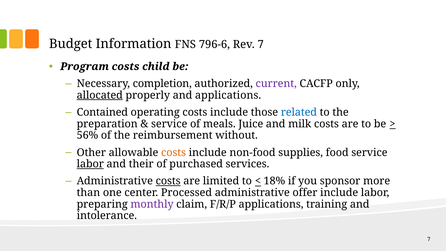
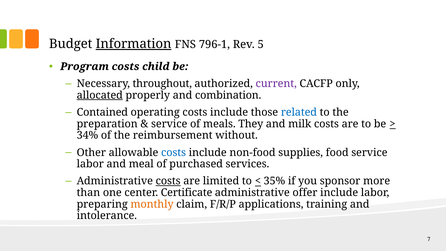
Information underline: none -> present (134, 44)
796-6: 796-6 -> 796-1 (214, 44)
Rev 7: 7 -> 5 (261, 44)
completion: completion -> throughout (162, 84)
and applications: applications -> combination (228, 95)
Juice: Juice -> They (251, 124)
56%: 56% -> 34% (87, 135)
costs colour: orange -> blue (174, 152)
labor underline: present -> none (90, 164)
their: their -> meal (141, 164)
18%: 18% -> 35% (274, 181)
Processed: Processed -> Certificate (187, 193)
monthly colour: purple -> orange (152, 204)
